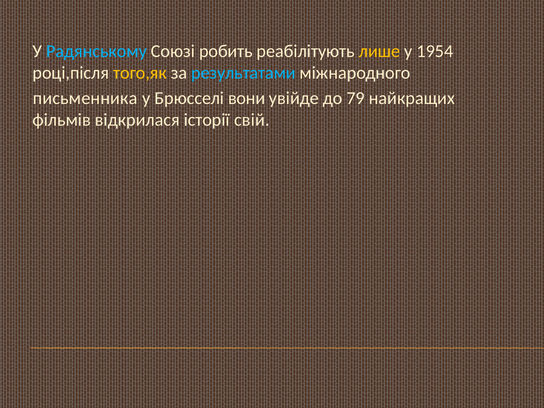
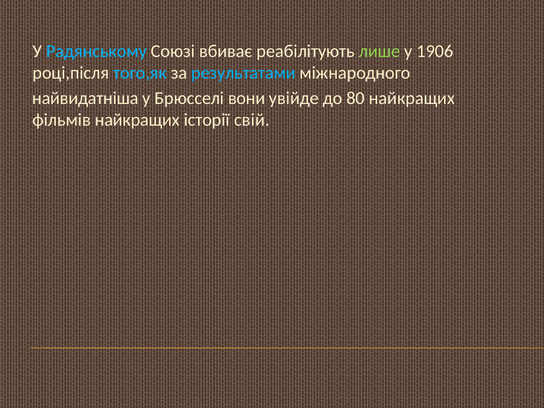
робить: робить -> вбиває (226, 51)
лише colour: yellow -> light green (379, 51)
1954: 1954 -> 1906 (435, 51)
того,як colour: yellow -> light blue (140, 73)
письменника: письменника -> найвидатніша (85, 98)
79: 79 -> 80 (356, 98)
фільмів відкрилася: відкрилася -> найкращих (137, 120)
